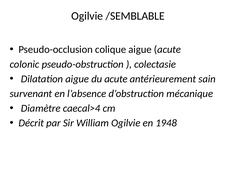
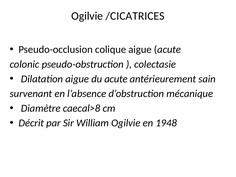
/SEMBLABLE: /SEMBLABLE -> /CICATRICES (135, 16)
caecal>4: caecal>4 -> caecal>8 (82, 108)
